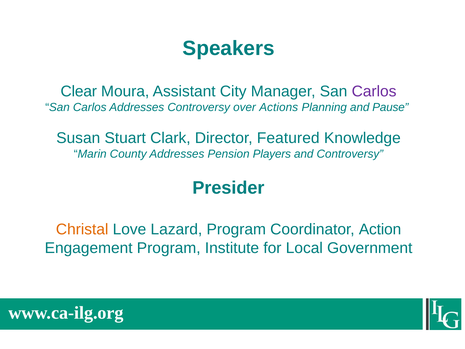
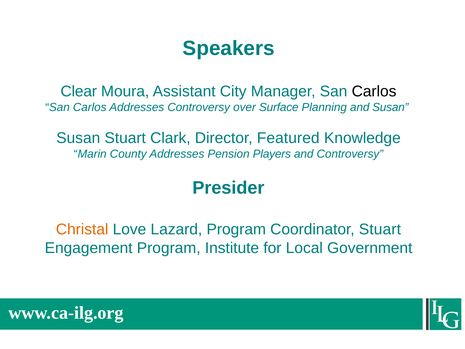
Carlos colour: purple -> black (374, 91)
Actions: Actions -> Surface (279, 107)
and Pause: Pause -> Susan (390, 107)
Coordinator Action: Action -> Stuart (380, 229)
